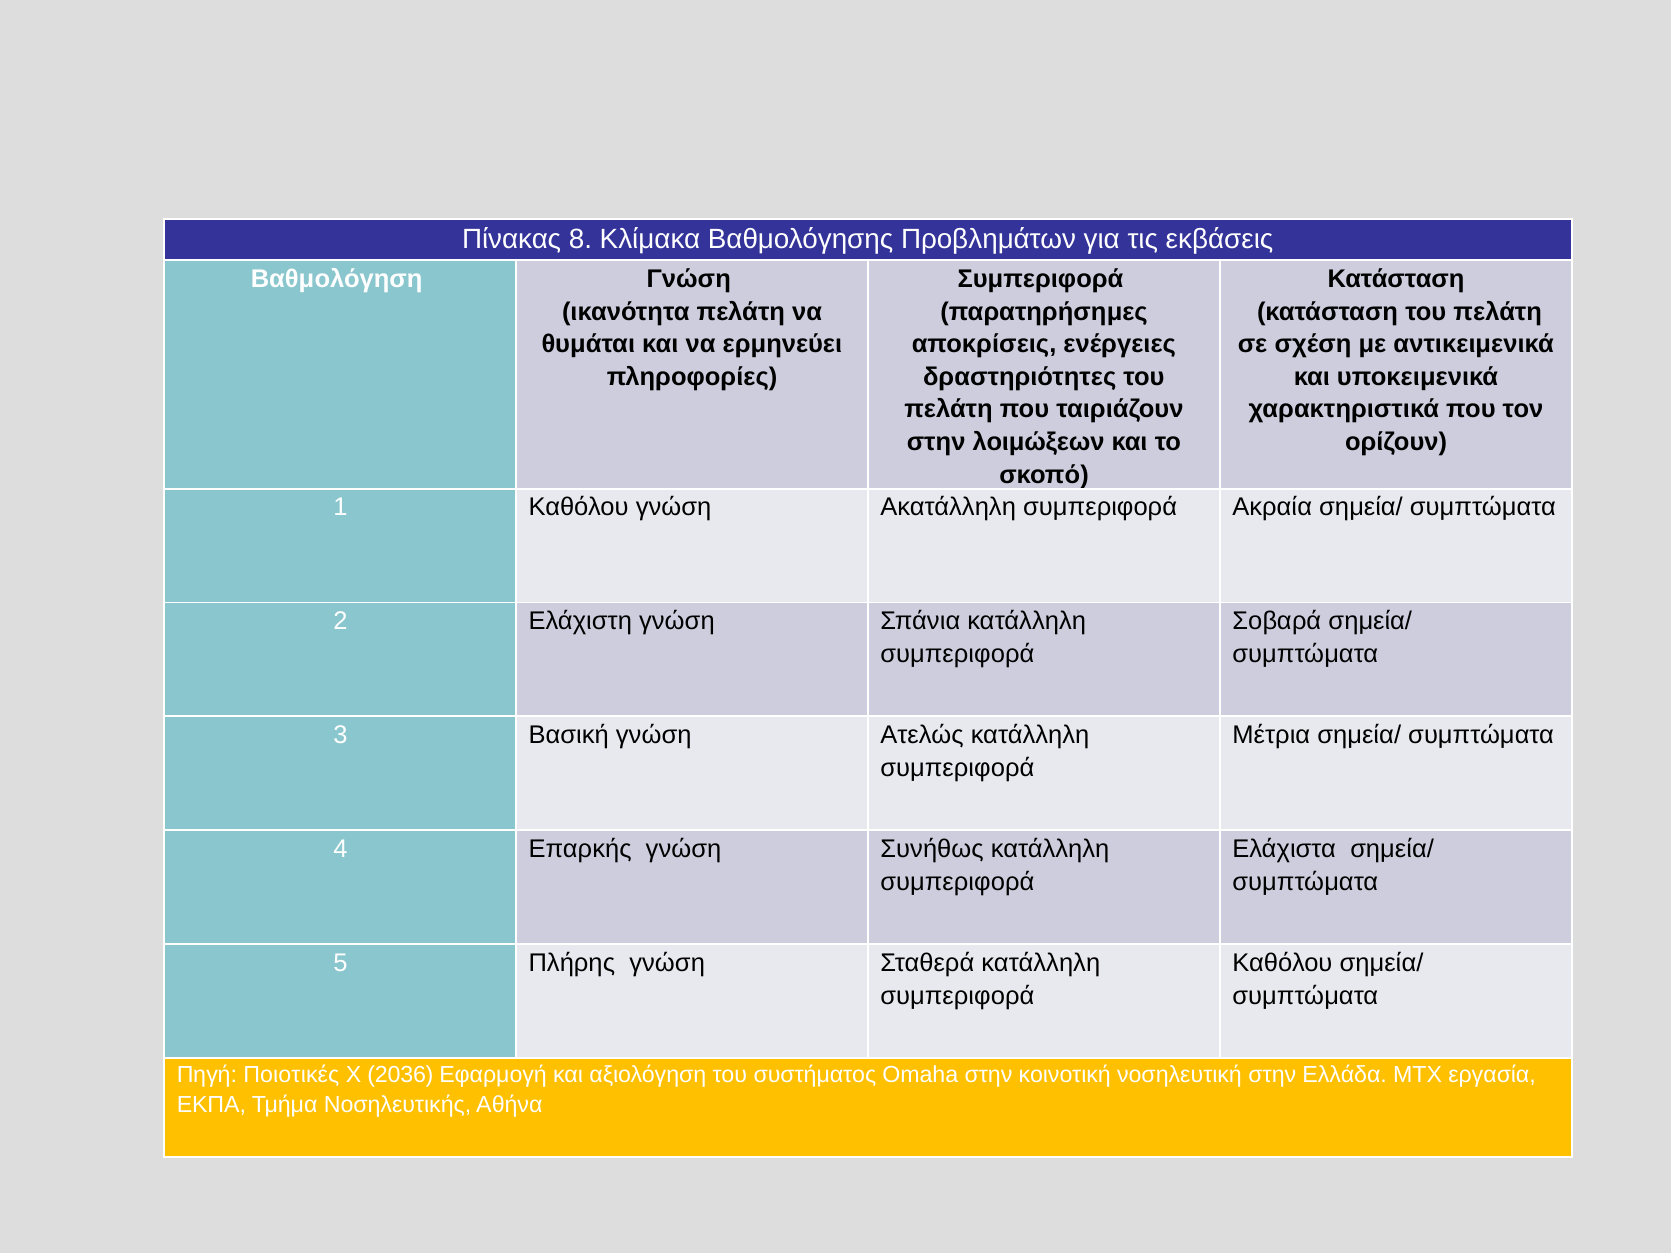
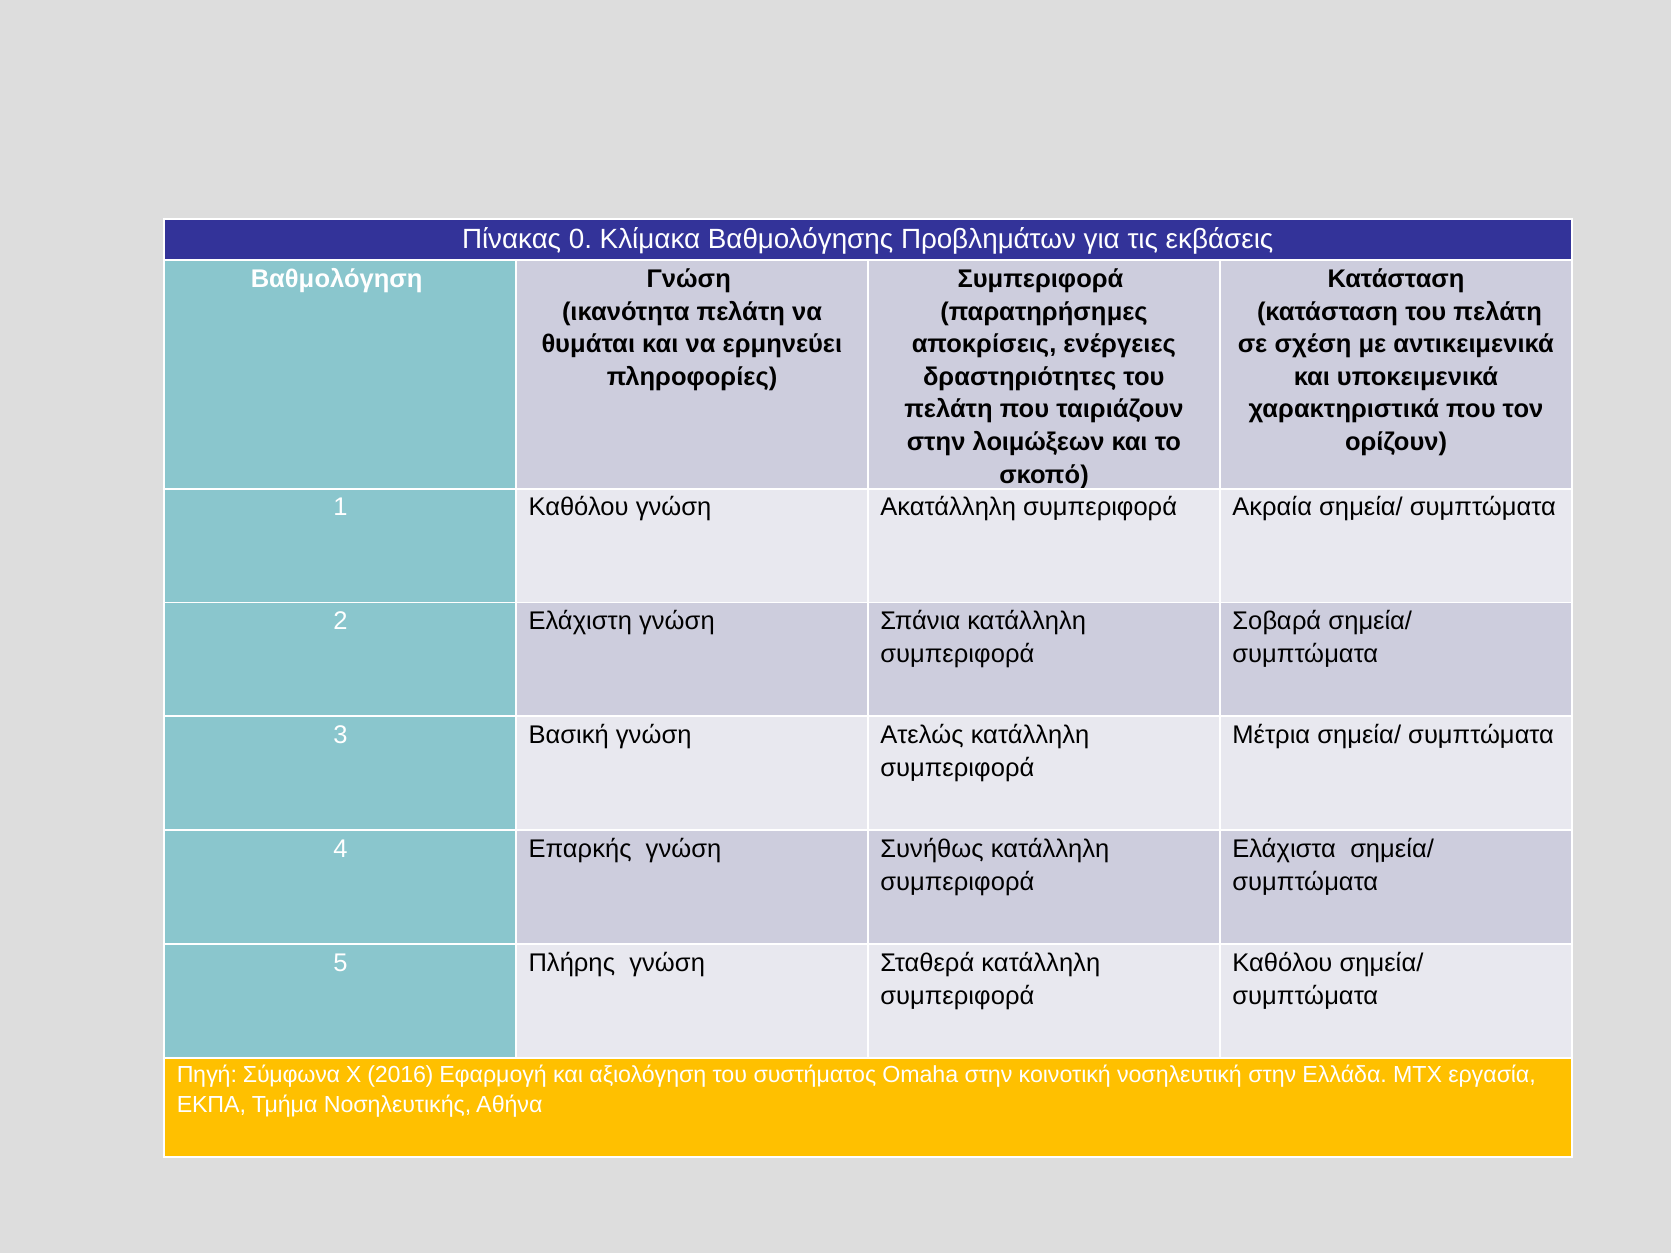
8: 8 -> 0 (580, 240)
Ποιοτικές: Ποιοτικές -> Σύμφωνα (292, 1076)
2036: 2036 -> 2016 (400, 1076)
